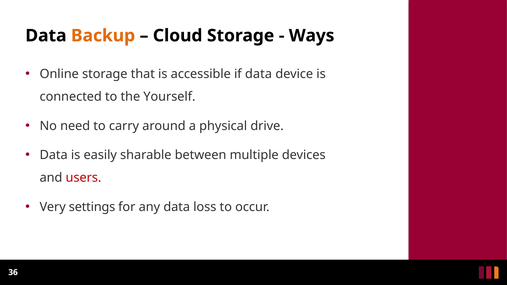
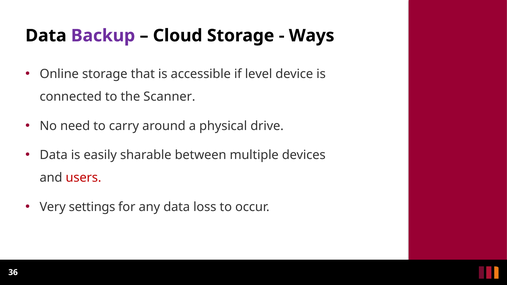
Backup colour: orange -> purple (103, 36)
if data: data -> level (259, 74)
Yourself: Yourself -> Scanner (169, 97)
